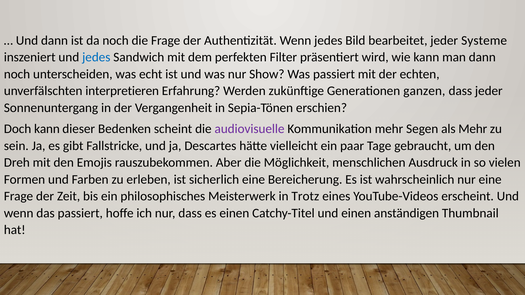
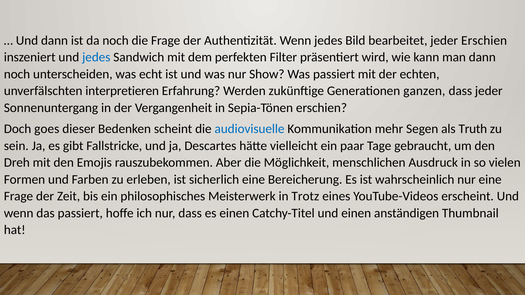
jeder Systeme: Systeme -> Erschien (484, 40)
Doch kann: kann -> goes (47, 129)
audiovisuelle colour: purple -> blue (250, 129)
als Mehr: Mehr -> Truth (473, 129)
